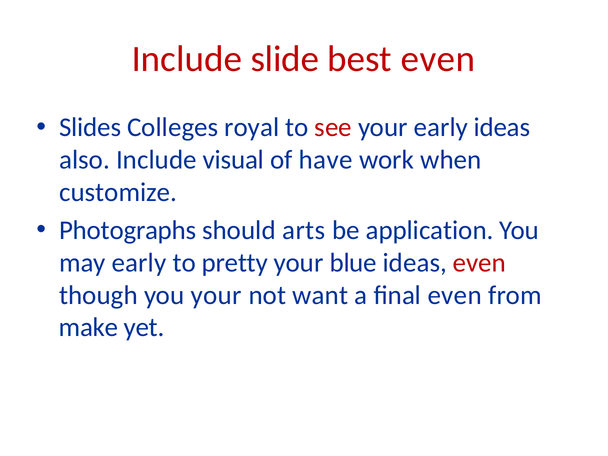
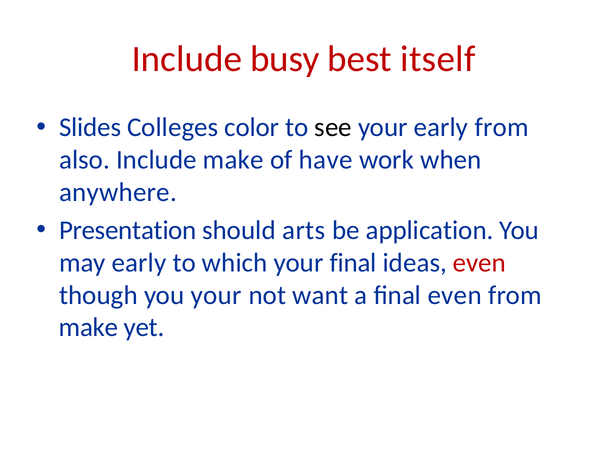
slide: slide -> busy (285, 59)
best even: even -> itself (438, 59)
royal: royal -> color (252, 128)
see colour: red -> black (333, 128)
early ideas: ideas -> from (502, 128)
Include visual: visual -> make (233, 160)
customize: customize -> anywhere (118, 192)
Photographs: Photographs -> Presentation (128, 230)
pretty: pretty -> which (235, 263)
your blue: blue -> final (353, 263)
